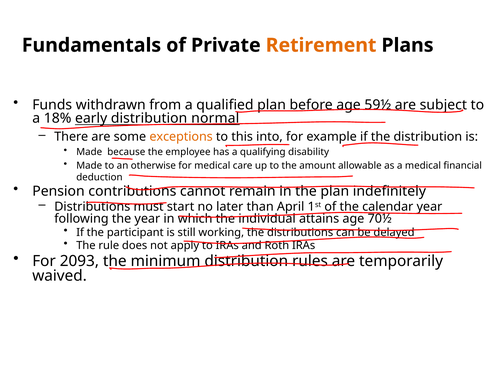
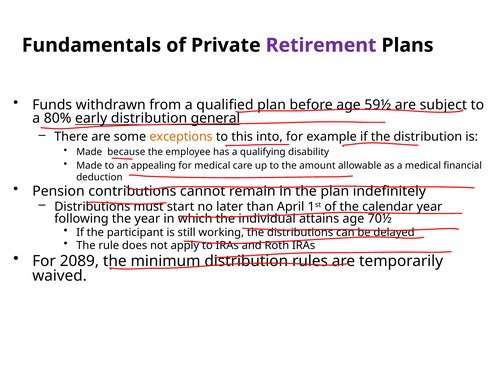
Retirement colour: orange -> purple (321, 45)
18%: 18% -> 80% (58, 118)
normal: normal -> general (215, 118)
otherwise: otherwise -> appealing (153, 166)
2093: 2093 -> 2089 (79, 261)
